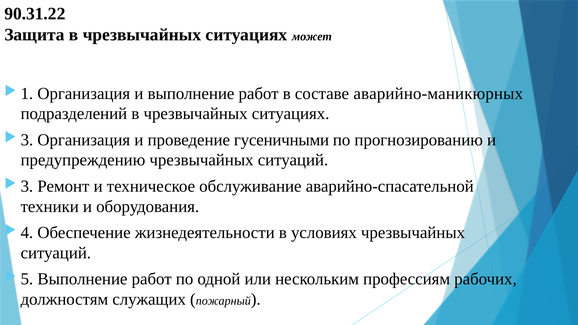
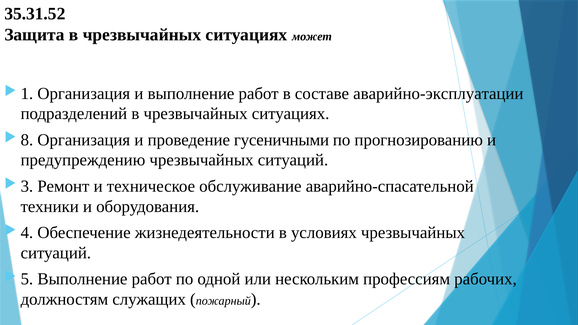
90.31.22: 90.31.22 -> 35.31.52 (35, 14)
аварийно-маникюрных: аварийно-маникюрных -> аварийно-эксплуатации (438, 94)
3: 3 -> 8 (27, 140)
